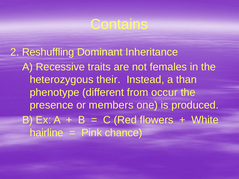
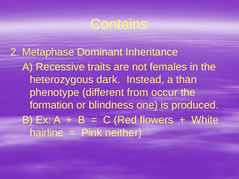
Reshuffling: Reshuffling -> Metaphase (48, 52)
their: their -> dark (108, 80)
presence: presence -> formation (52, 105)
members: members -> blindness (111, 105)
chance: chance -> neither (123, 133)
